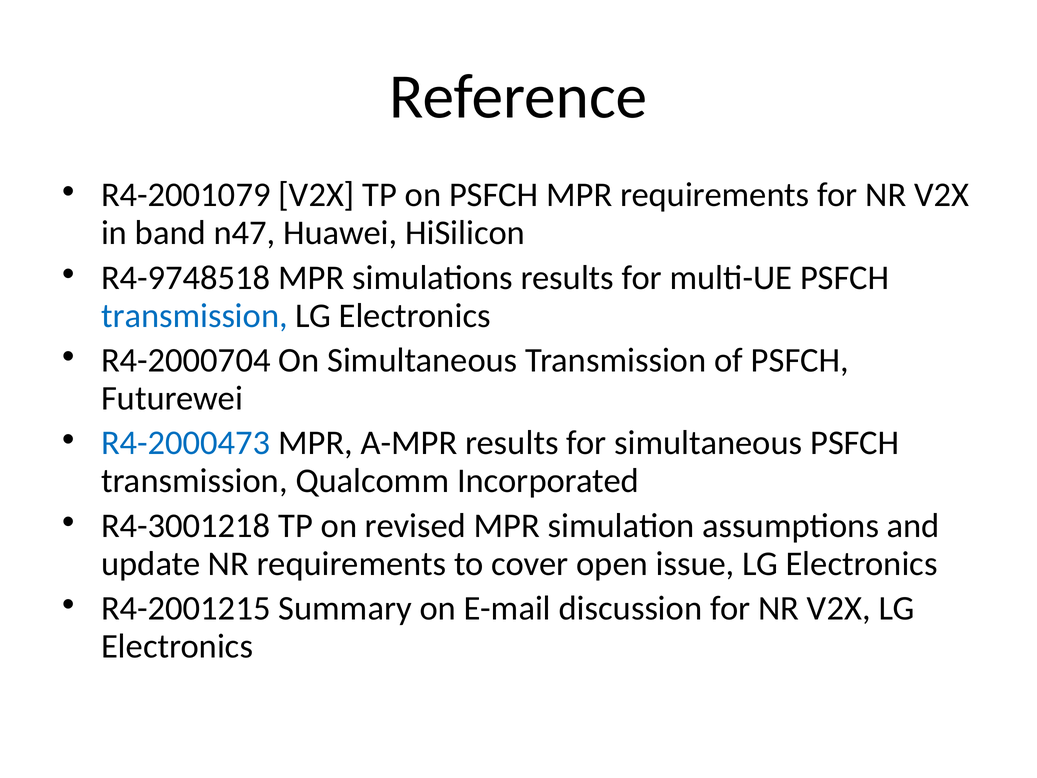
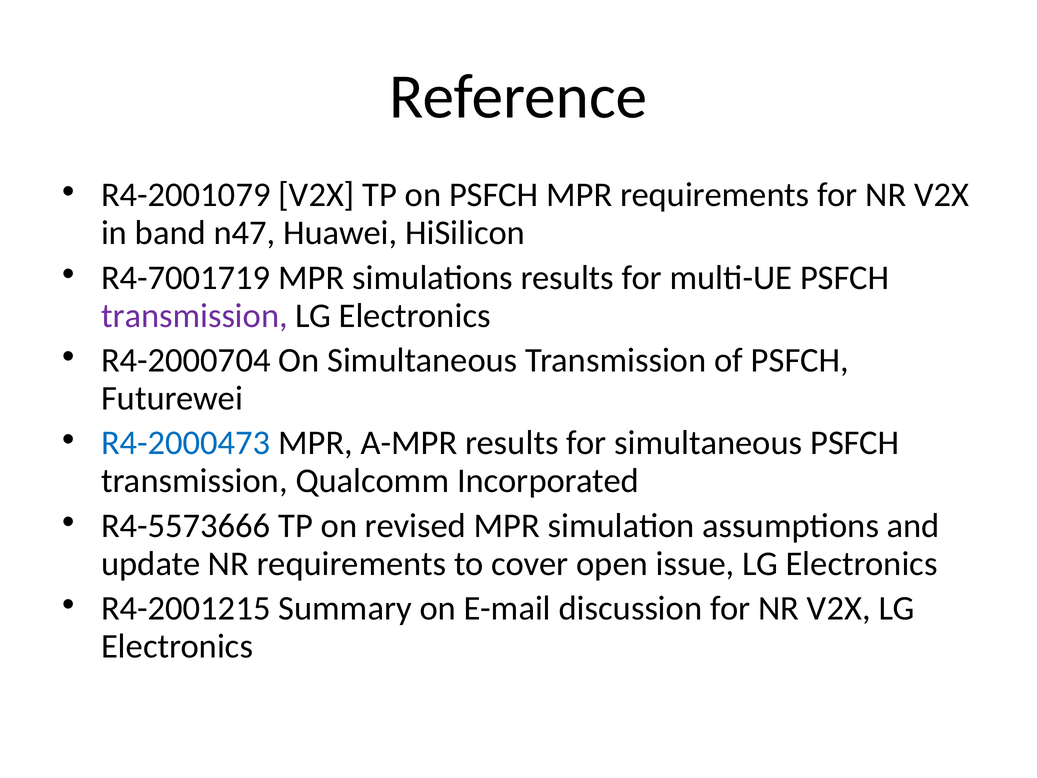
R4-9748518: R4-9748518 -> R4-7001719 (186, 278)
transmission colour: blue -> purple (194, 316)
R4-3001218: R4-3001218 -> R4-5573666 (186, 526)
